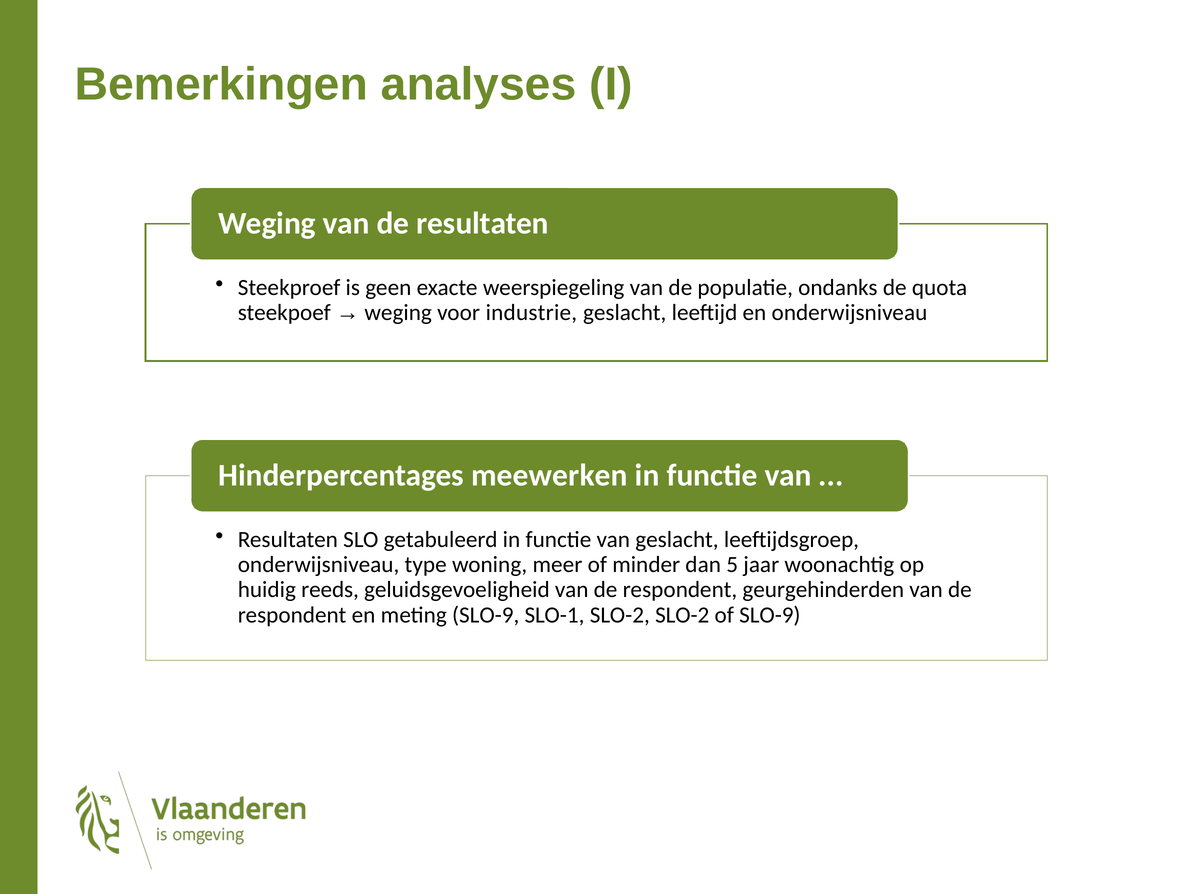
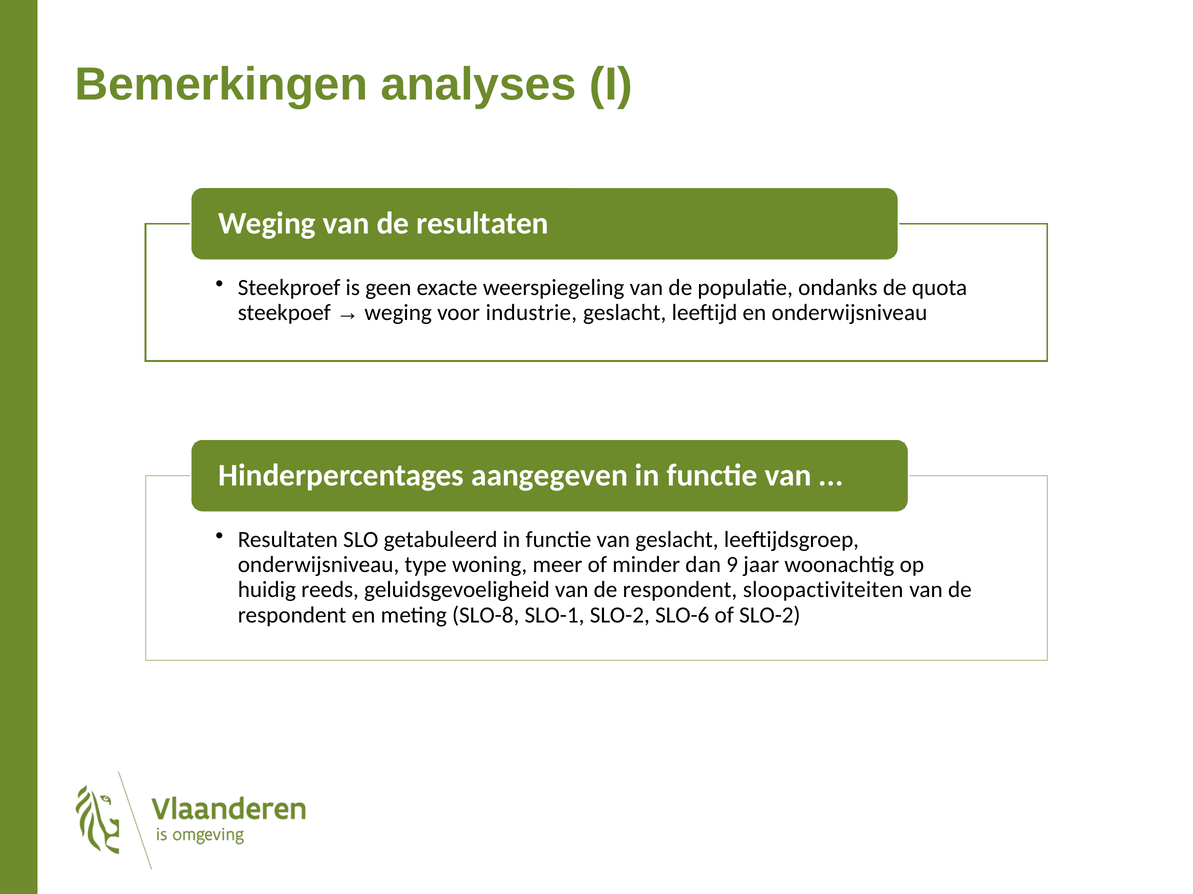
meewerken: meewerken -> aangegeven (550, 476)
5: 5 -> 9 (732, 565)
geurgehinderden: geurgehinderden -> sloopactiviteiten (823, 590)
meting SLO-9: SLO-9 -> SLO-8 (486, 615)
SLO-2 SLO-2: SLO-2 -> SLO-6 (682, 615)
of SLO-9: SLO-9 -> SLO-2 (770, 615)
